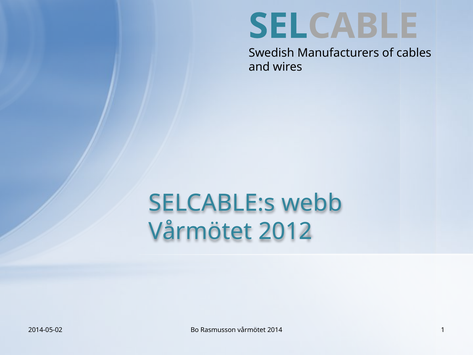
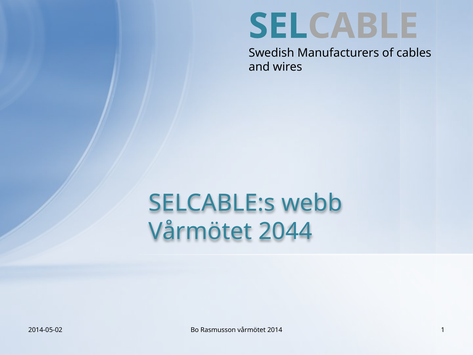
2012: 2012 -> 2044 (285, 231)
